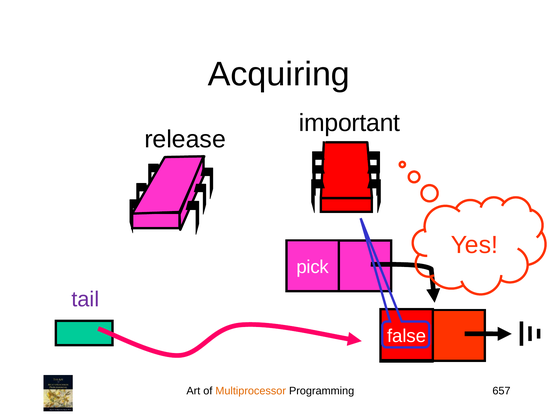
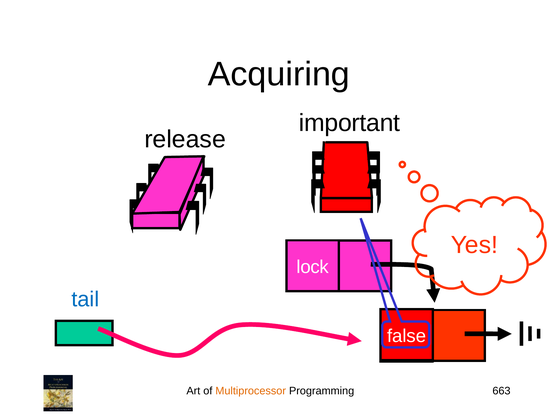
pick: pick -> lock (313, 267)
tail colour: purple -> blue (85, 300)
657: 657 -> 663 (501, 391)
